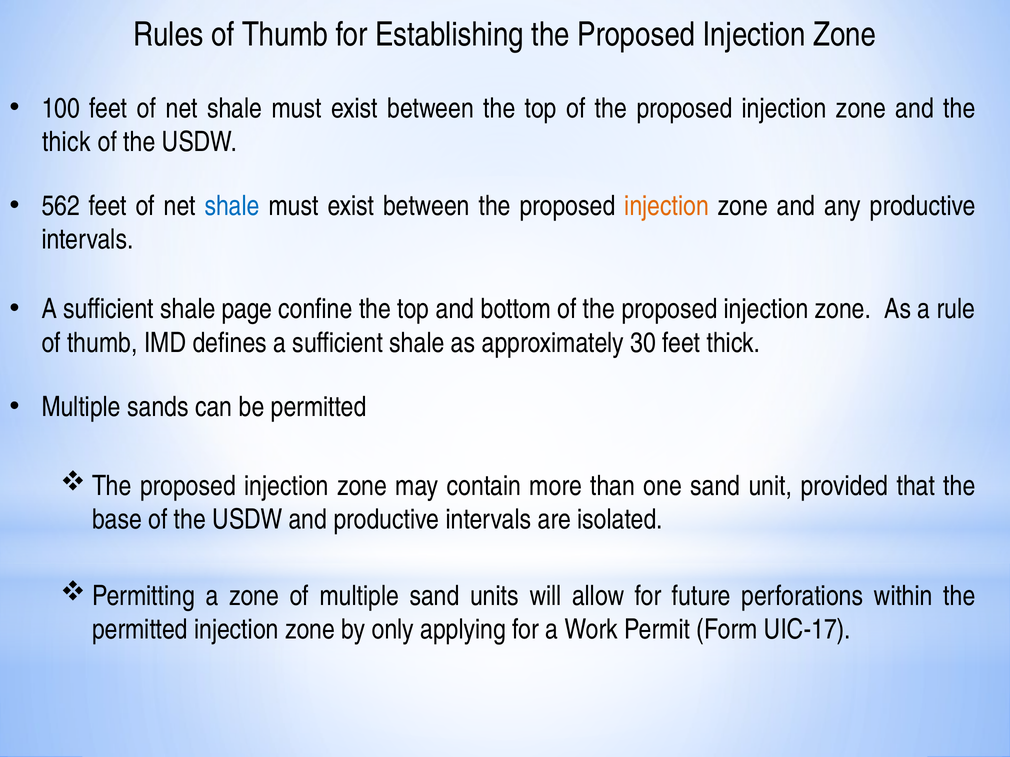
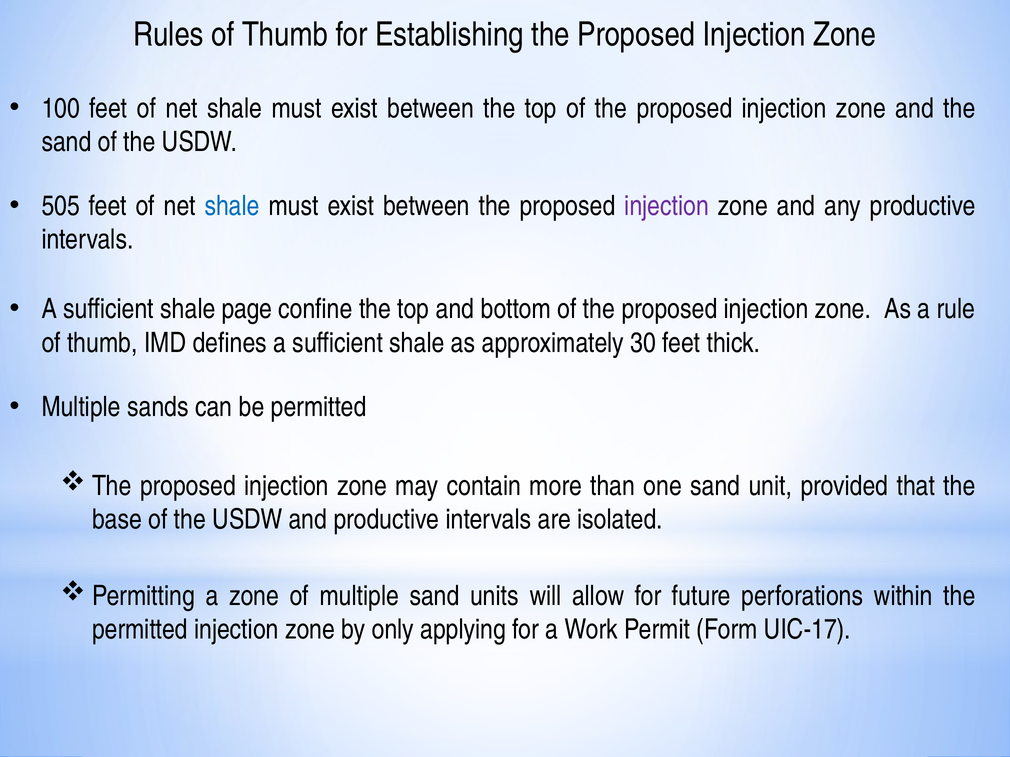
thick: thick -> sand (66, 142)
562: 562 -> 505 (61, 206)
injection colour: orange -> purple (667, 206)
